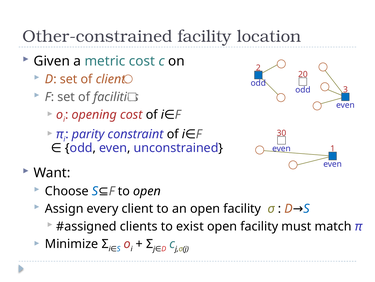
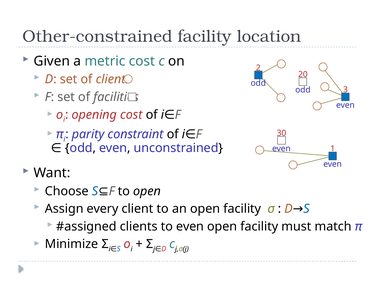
to exist: exist -> even (190, 226)
